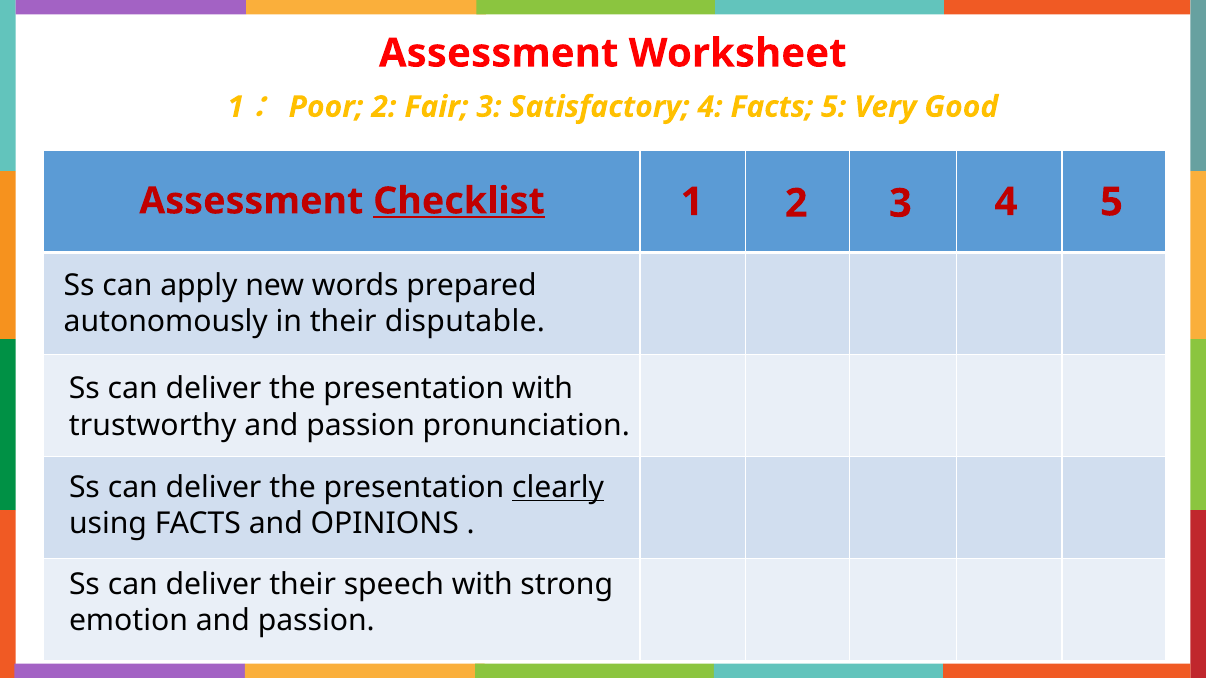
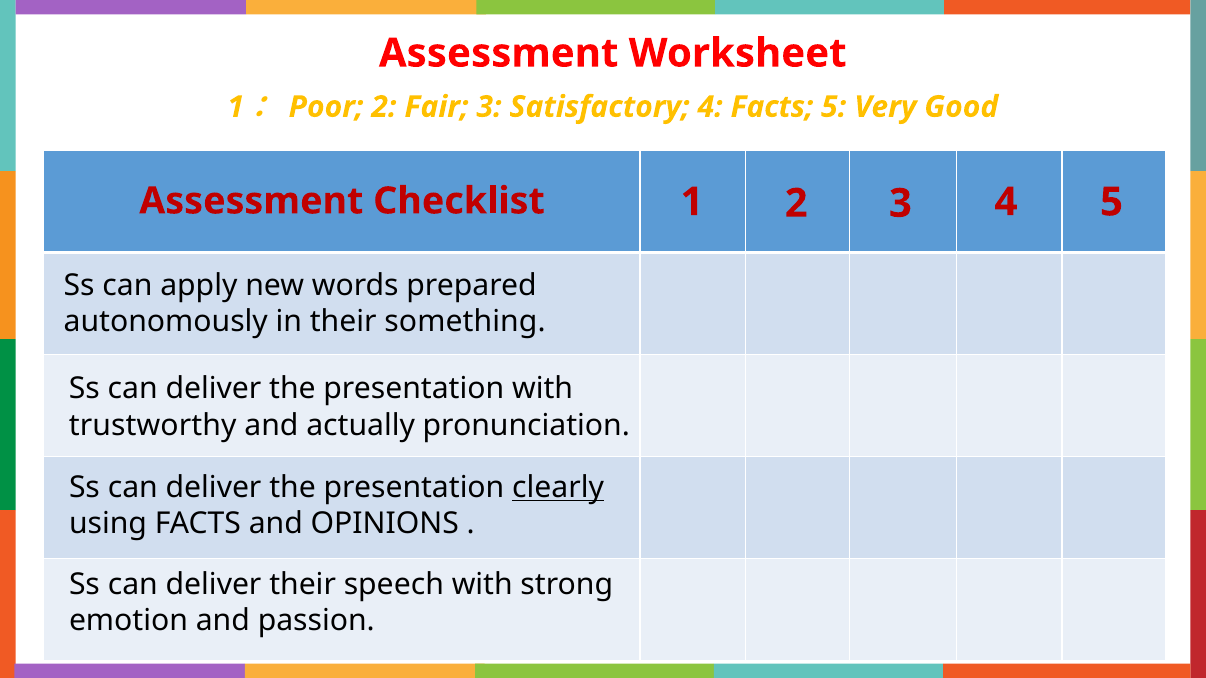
Checklist underline: present -> none (459, 201)
disputable: disputable -> something (465, 322)
passion: passion -> actually (361, 425)
